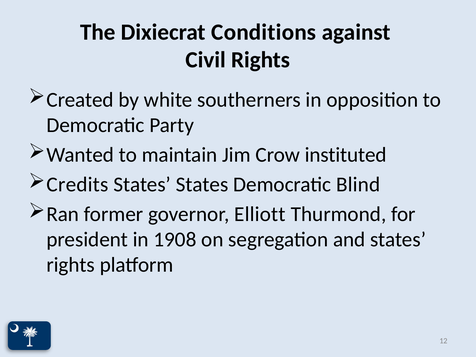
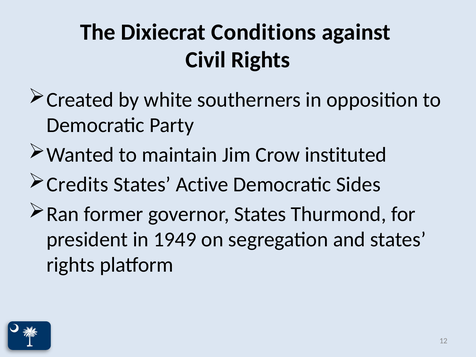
States States: States -> Active (202, 185)
Blind: Blind -> Sides (358, 185)
governor Elliott: Elliott -> States (260, 214)
1908: 1908 -> 1949 (175, 240)
